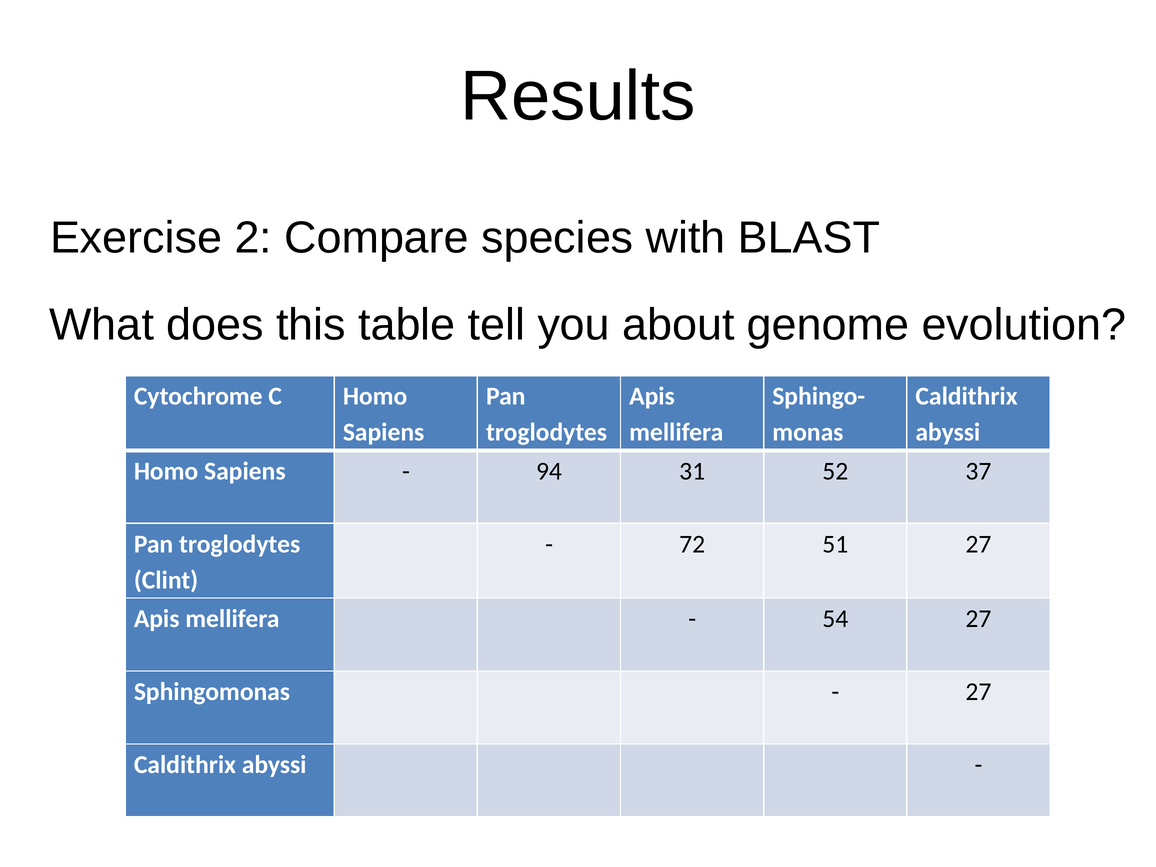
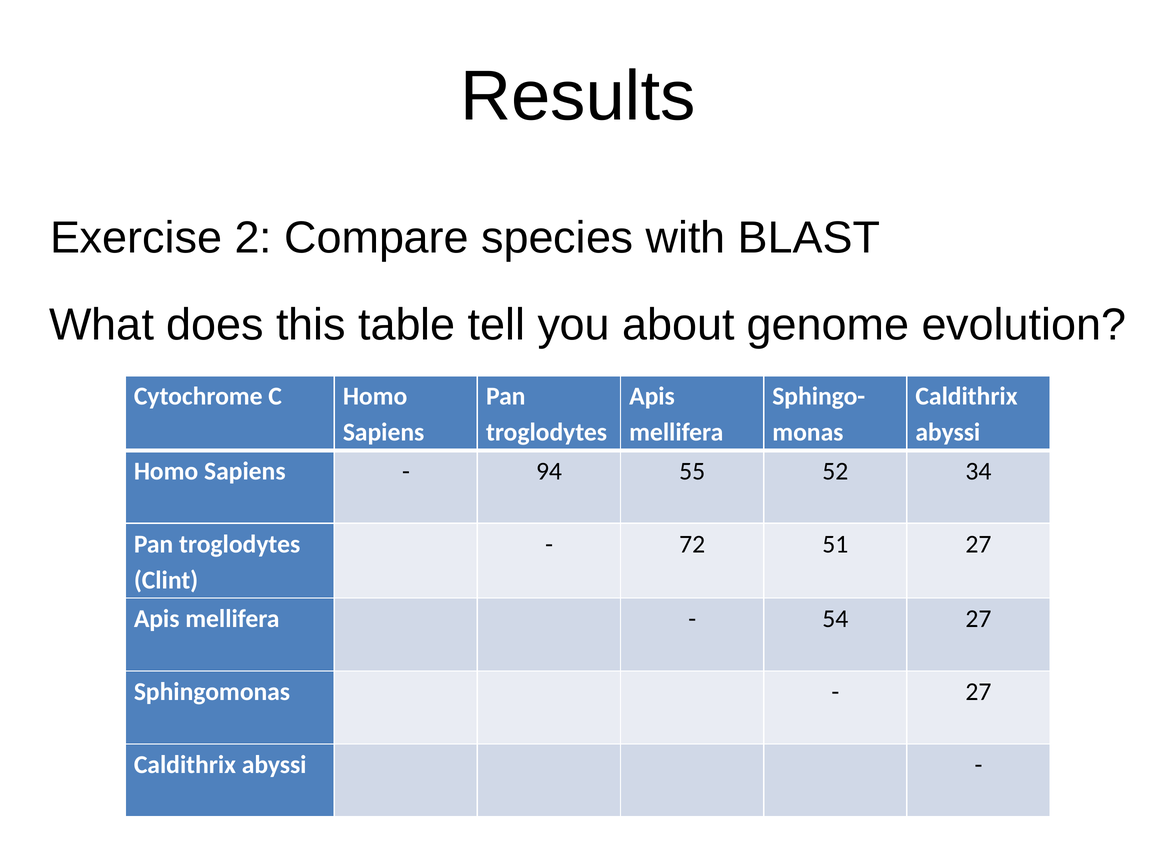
31: 31 -> 55 (692, 471)
37: 37 -> 34 (978, 471)
